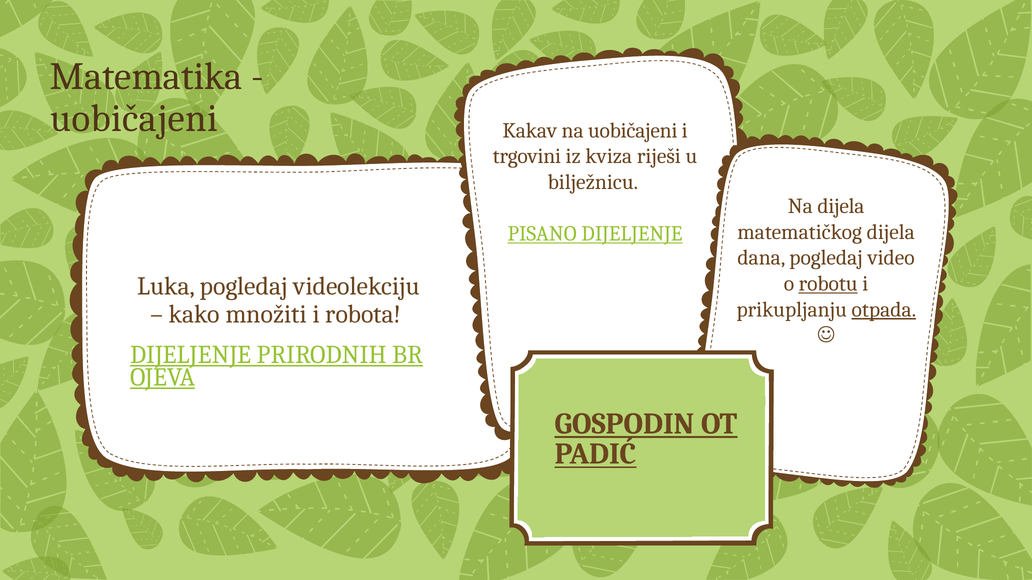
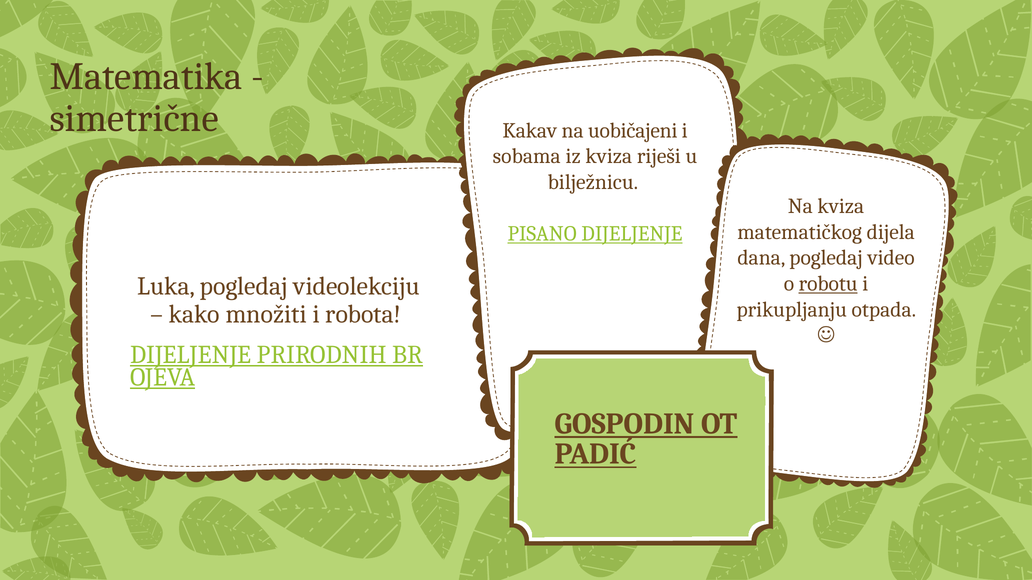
uobičajeni: uobičajeni -> simetrične (134, 118)
trgovini: trgovini -> sobama (527, 156)
Na dijela: dijela -> kviza (841, 206)
otpada underline: present -> none (884, 310)
